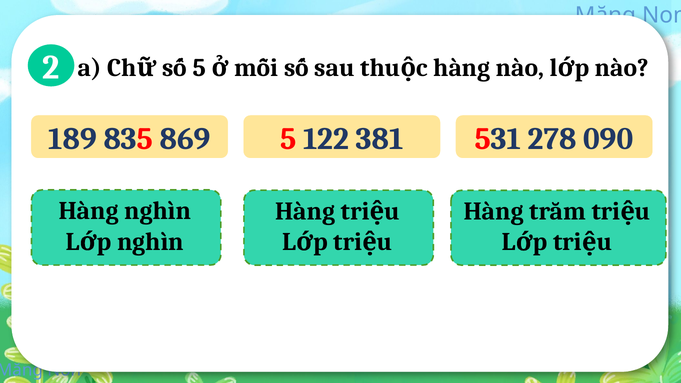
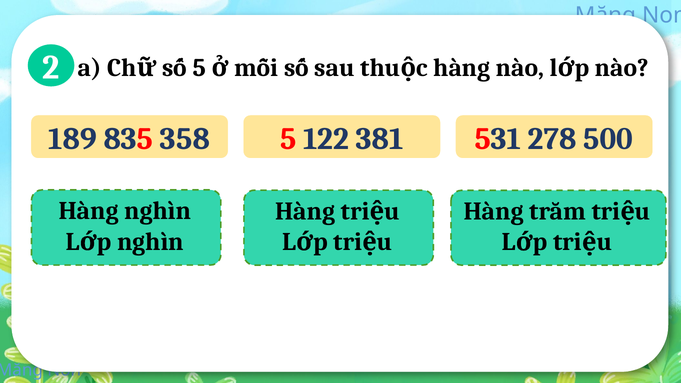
869: 869 -> 358 (185, 139)
090: 090 -> 500 (608, 139)
